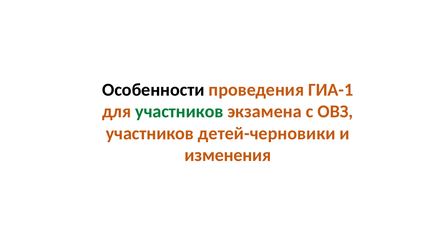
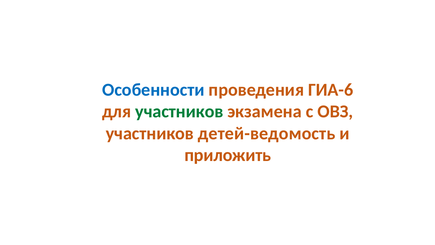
Особенности colour: black -> blue (153, 90)
ГИА-1: ГИА-1 -> ГИА-6 (331, 90)
детей-черновики: детей-черновики -> детей-ведомость (267, 133)
изменения: изменения -> приложить (228, 155)
